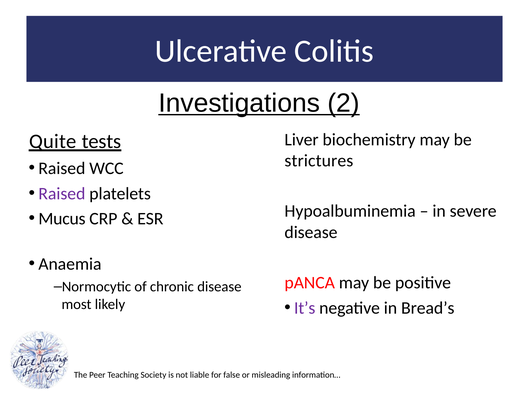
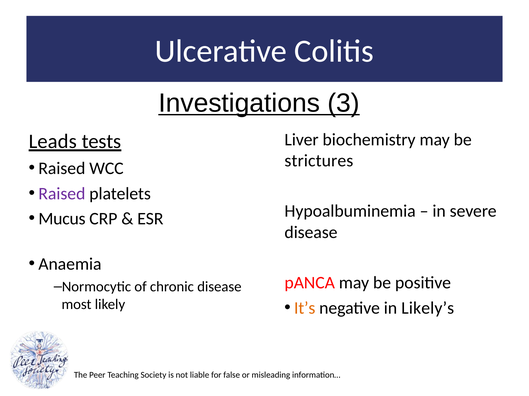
2: 2 -> 3 (344, 103)
Quite: Quite -> Leads (53, 142)
It’s colour: purple -> orange (305, 309)
Bread’s: Bread’s -> Likely’s (428, 309)
